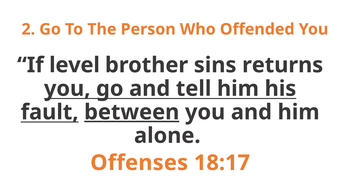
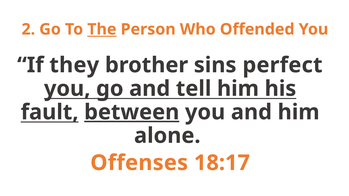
The underline: none -> present (102, 29)
level: level -> they (74, 65)
returns: returns -> perfect (282, 65)
